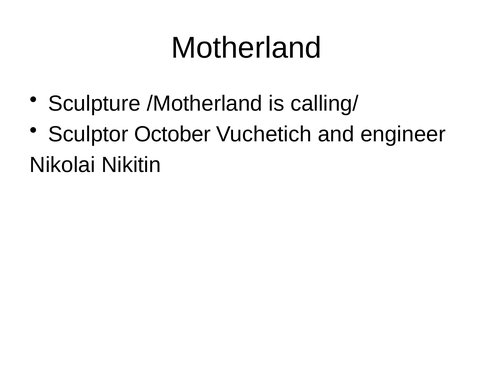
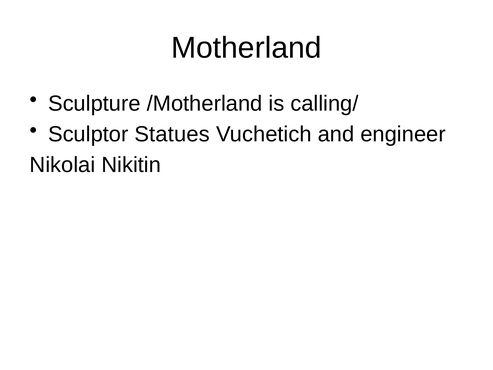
October: October -> Statues (172, 134)
